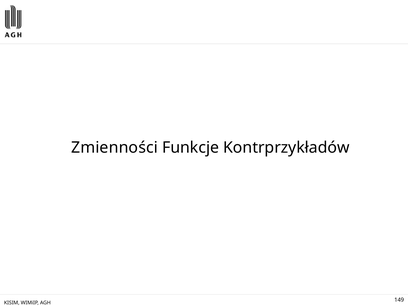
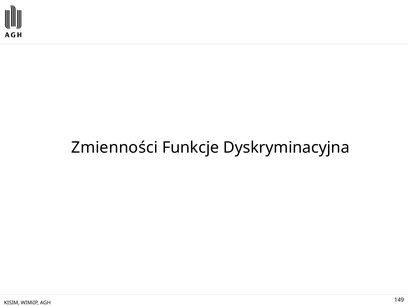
Kontrprzykładów: Kontrprzykładów -> Dyskryminacyjna (286, 148)
